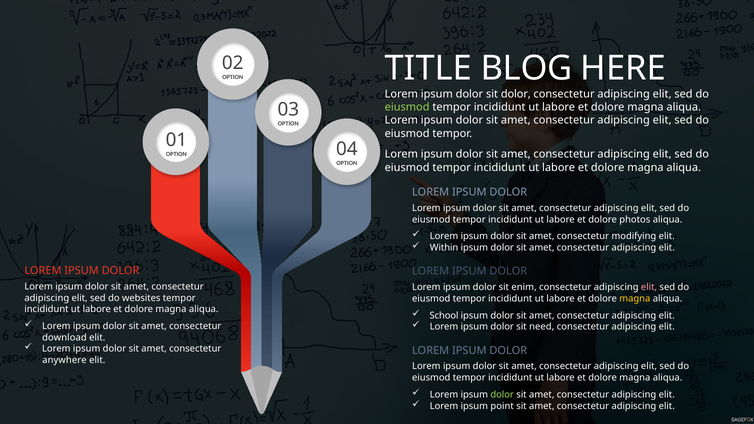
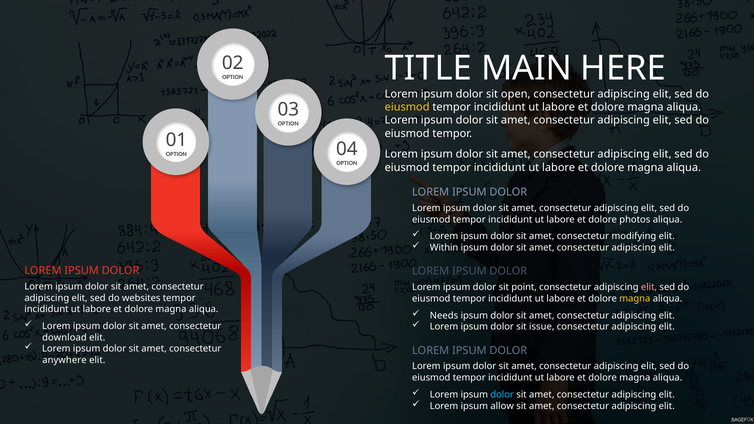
BLOG: BLOG -> MAIN (526, 68)
sit dolor: dolor -> open (516, 94)
eiusmod colour: light green -> yellow (407, 107)
enim: enim -> point (524, 287)
School: School -> Needs (444, 316)
need: need -> issue (542, 327)
dolor colour: light green -> light blue (502, 395)
point: point -> allow (502, 406)
